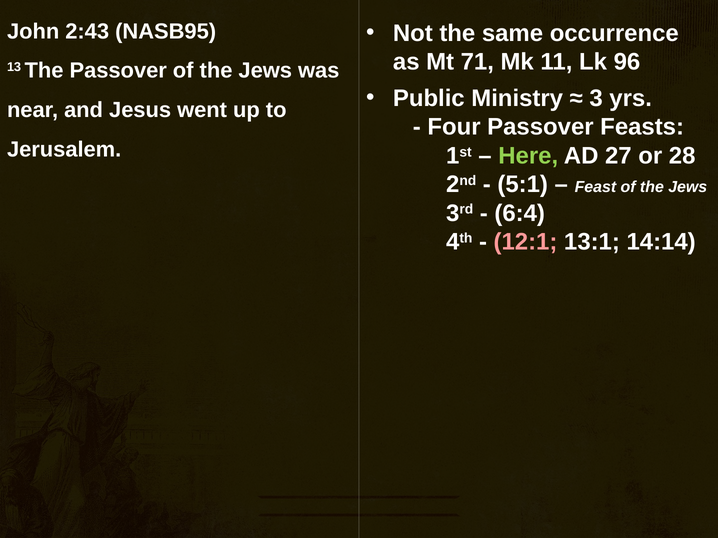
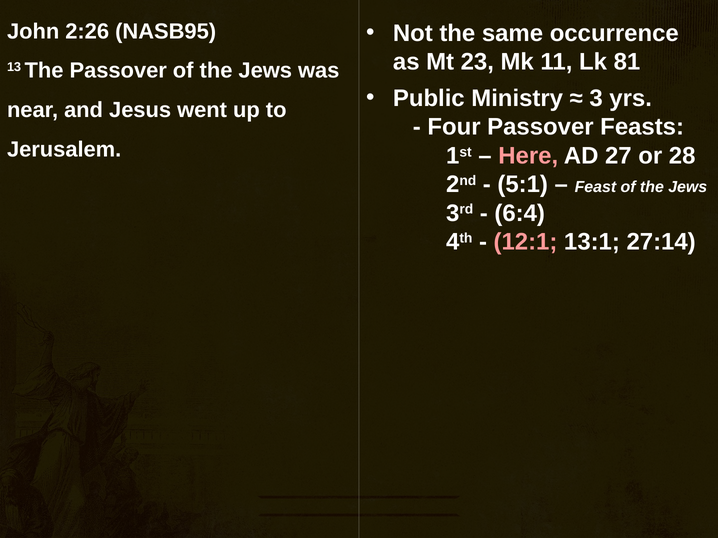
2:43: 2:43 -> 2:26 (87, 31)
71: 71 -> 23 (477, 62)
96: 96 -> 81 (627, 62)
Here colour: light green -> pink (528, 156)
14:14: 14:14 -> 27:14 (661, 242)
